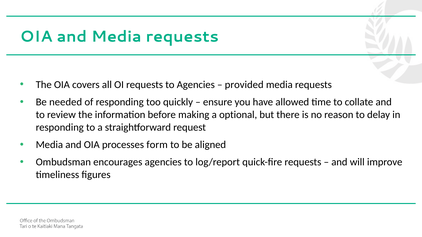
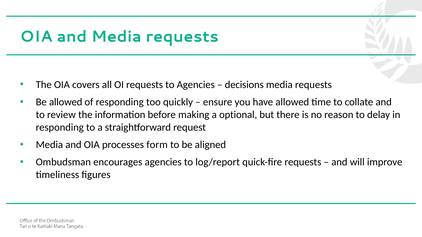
provided: provided -> decisions (244, 85)
Be needed: needed -> allowed (66, 102)
